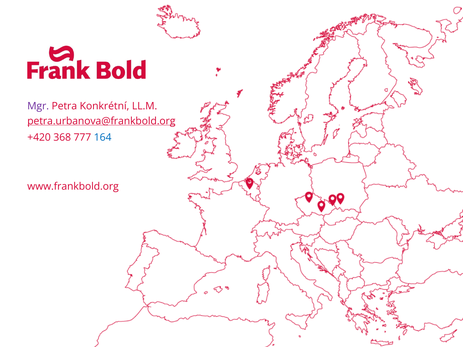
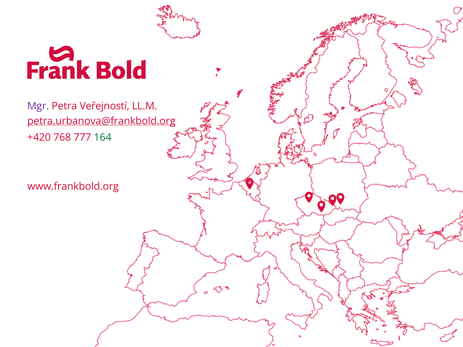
Konkrétní: Konkrétní -> Veřejností (105, 106)
368: 368 -> 768 (62, 138)
164 colour: blue -> green (103, 138)
